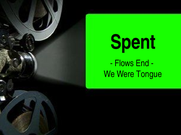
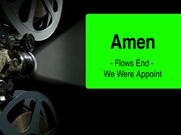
Spent: Spent -> Amen (133, 42)
Tongue: Tongue -> Appoint (149, 74)
